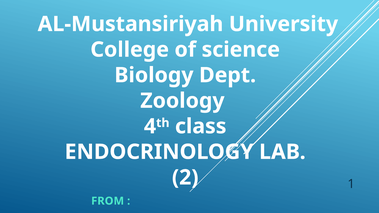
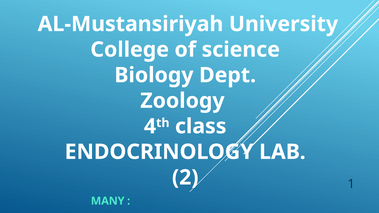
FROM: FROM -> MANY (108, 201)
